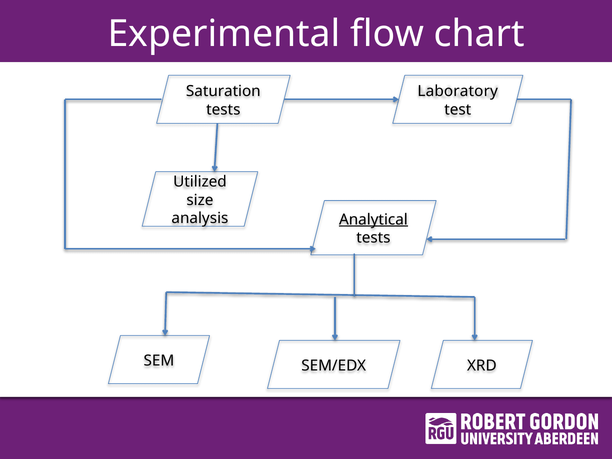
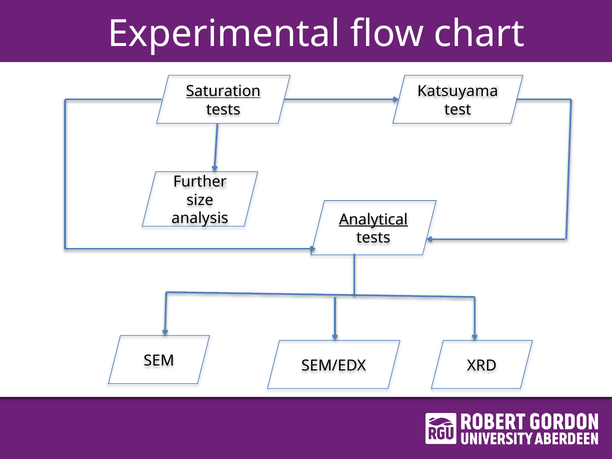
Saturation underline: none -> present (223, 91)
Laboratory: Laboratory -> Katsuyama (458, 91)
Utilized: Utilized -> Further (200, 182)
